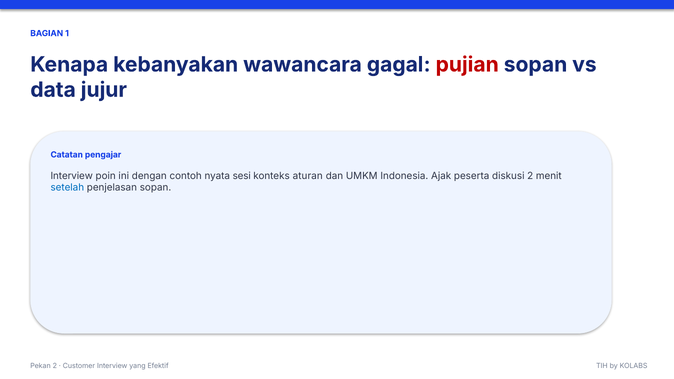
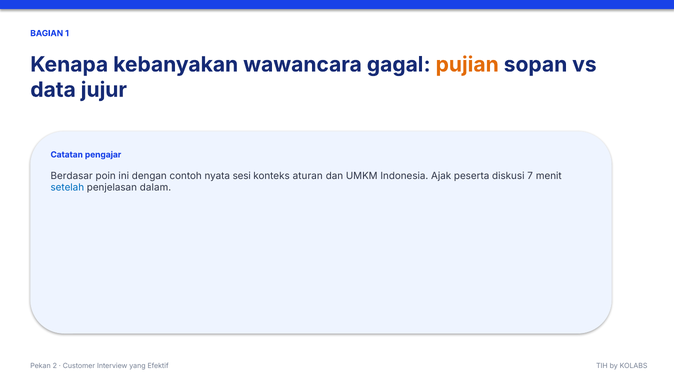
pujian colour: red -> orange (467, 65)
Interview: Interview -> Berdasar (72, 176)
diskusi 2: 2 -> 7 (530, 176)
penjelasan sopan: sopan -> dalam (156, 188)
